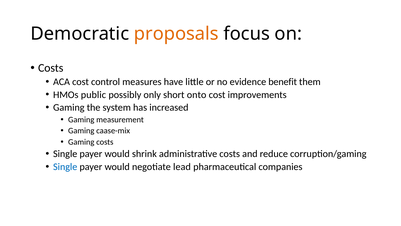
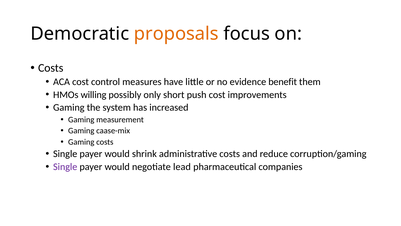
public: public -> willing (94, 95)
onto: onto -> push (197, 95)
Single colour: blue -> purple (65, 167)
